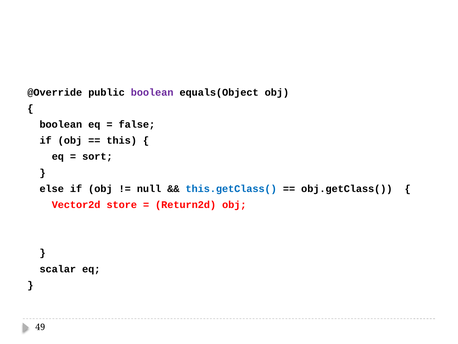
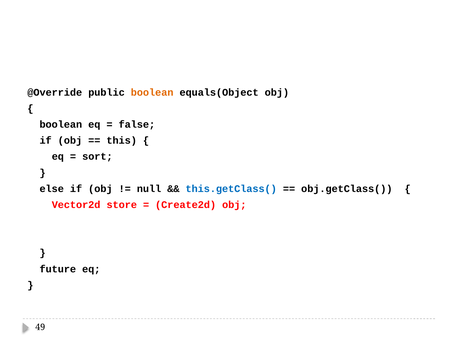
boolean colour: purple -> orange (152, 92)
Return2d: Return2d -> Create2d (186, 204)
scalar: scalar -> future (58, 269)
